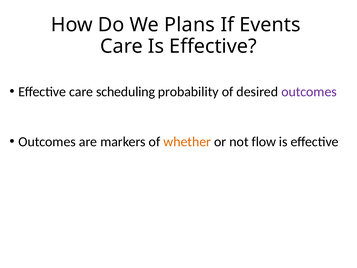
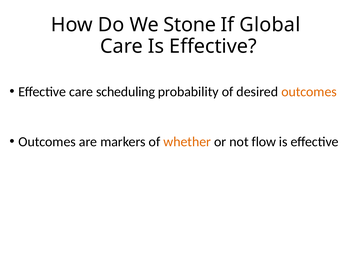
Plans: Plans -> Stone (190, 25)
Events: Events -> Global (270, 25)
outcomes colour: purple -> orange (309, 92)
